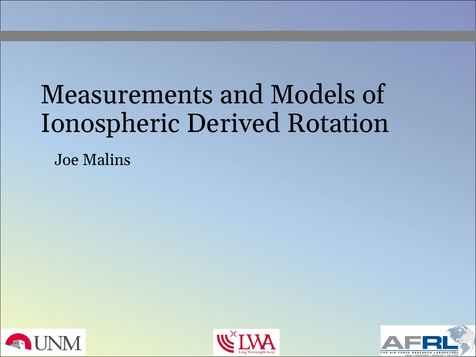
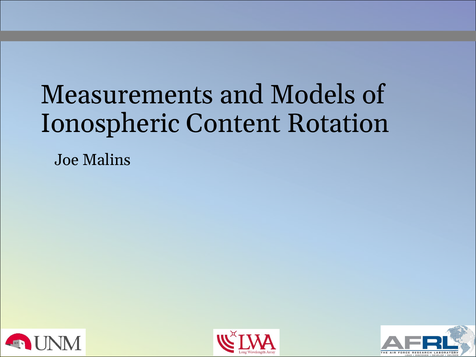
Derived: Derived -> Content (234, 123)
